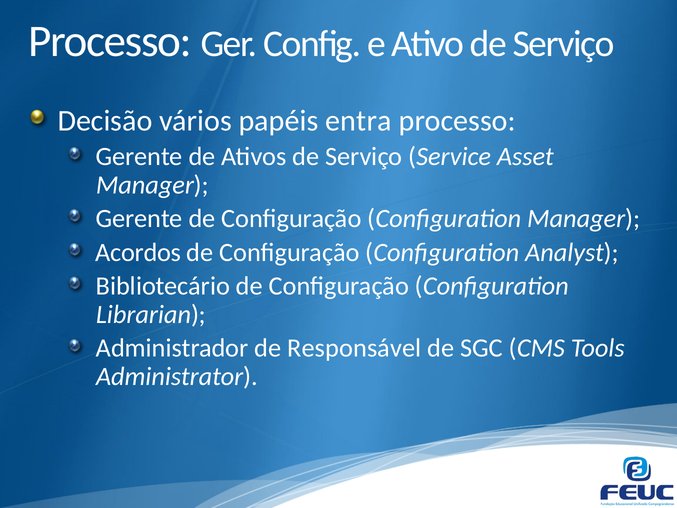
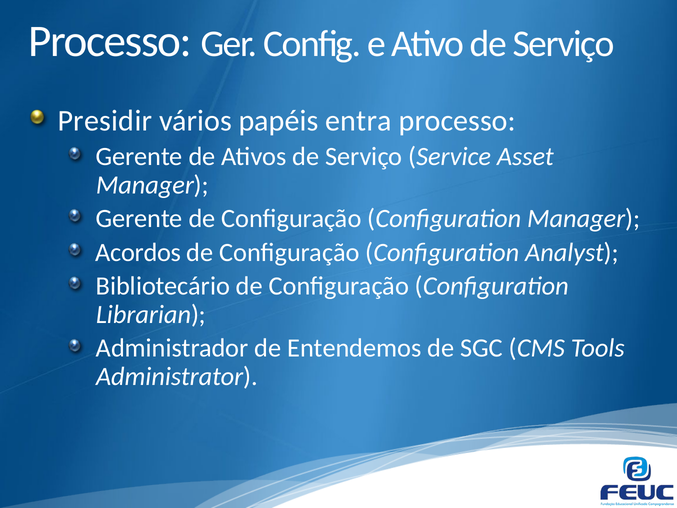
Decisão: Decisão -> Presidir (105, 121)
Responsável: Responsável -> Entendemos (354, 348)
